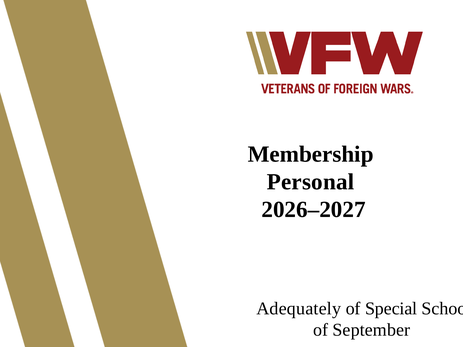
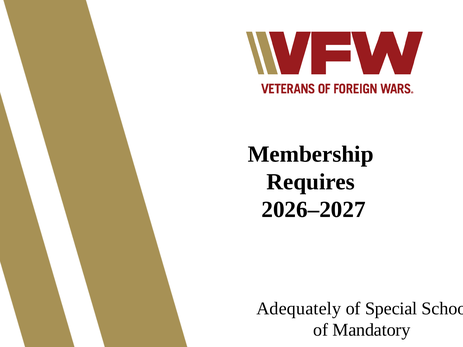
Personal: Personal -> Requires (311, 182)
September: September -> Mandatory (371, 330)
